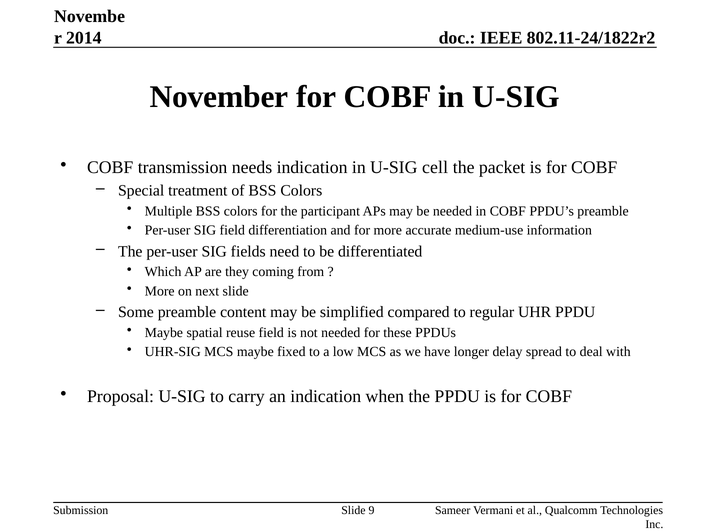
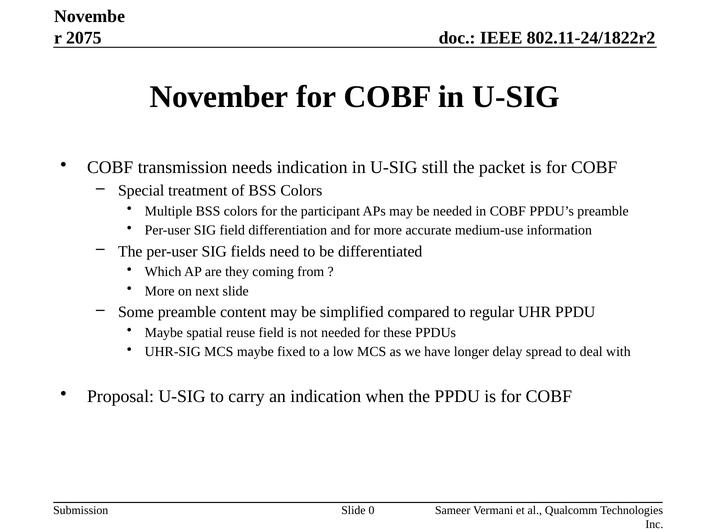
2014: 2014 -> 2075 (84, 38)
cell: cell -> still (435, 168)
9: 9 -> 0 (372, 511)
